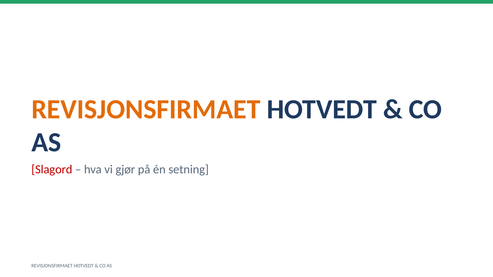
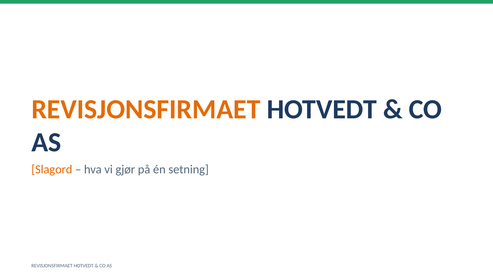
Slagord colour: red -> orange (52, 170)
